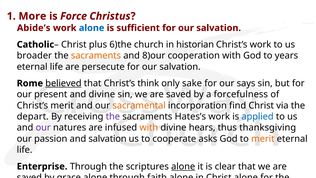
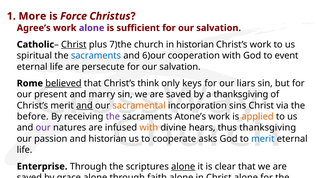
Abide’s: Abide’s -> Agree’s (34, 28)
alone colour: blue -> purple (92, 28)
Christ underline: none -> present (74, 45)
6)the: 6)the -> 7)the (121, 45)
broader: broader -> spiritual (34, 56)
sacraments colour: orange -> blue (96, 56)
8)our: 8)our -> 6)our (154, 56)
years: years -> event (286, 56)
sake: sake -> keys (192, 83)
says: says -> liars (246, 83)
and divine: divine -> marry (102, 94)
a forcefulness: forcefulness -> thanksgiving (241, 94)
and underline: none -> present (84, 105)
find: find -> sins (238, 105)
depart: depart -> before (33, 116)
Hates’s: Hates’s -> Atone’s (190, 116)
applied colour: blue -> orange (258, 116)
and salvation: salvation -> historian (107, 139)
merit colour: orange -> blue (263, 139)
